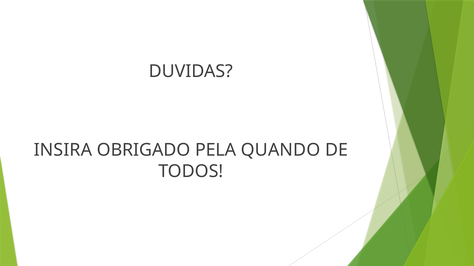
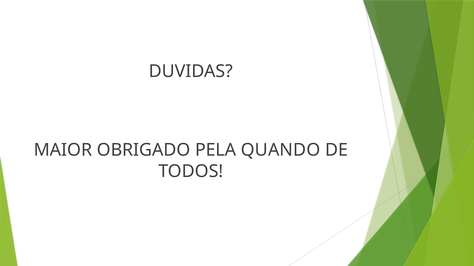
INSIRA: INSIRA -> MAIOR (63, 150)
